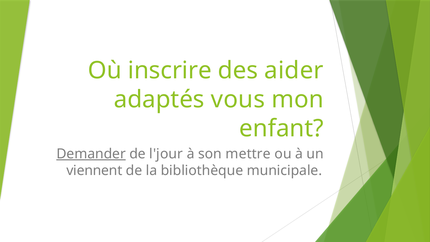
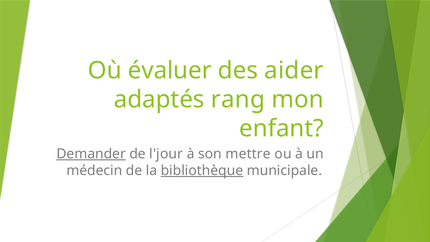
inscrire: inscrire -> évaluer (170, 70)
vous: vous -> rang (238, 99)
viennent: viennent -> médecin (94, 170)
bibliothèque underline: none -> present (202, 170)
